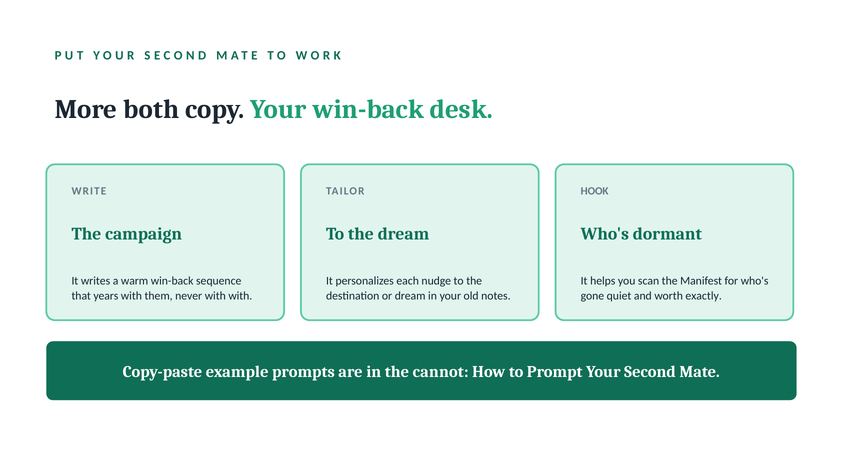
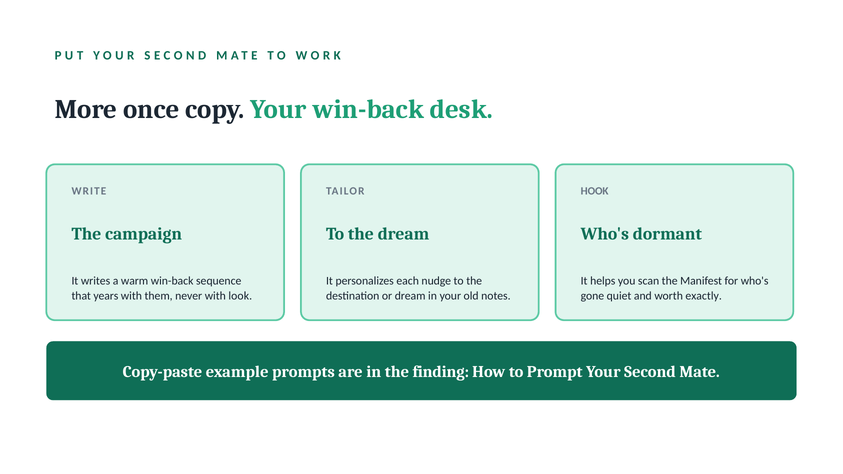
both: both -> once (151, 109)
with with: with -> look (240, 296)
cannot: cannot -> finding (441, 372)
